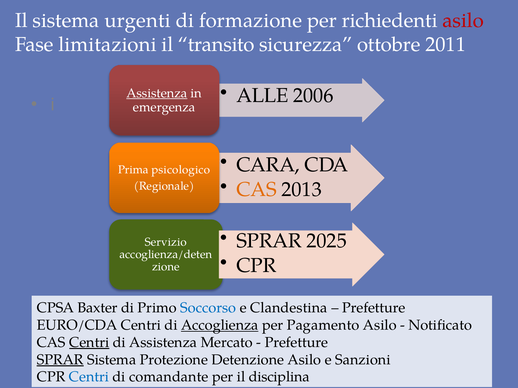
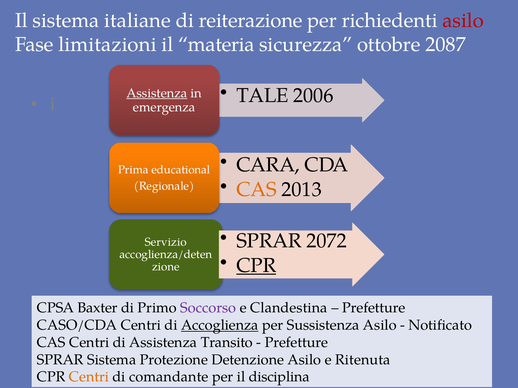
urgenti: urgenti -> italiane (137, 20)
formazione: formazione -> reiterazione (251, 20)
transito: transito -> materia (216, 45)
2011: 2011 -> 2087 (446, 45)
ALLE: ALLE -> TALE (262, 96)
psicologico: psicologico -> educational (181, 170)
2025: 2025 -> 2072 (327, 241)
CPR underline: none -> present (256, 266)
Soccorso colour: blue -> purple (208, 308)
EURO/CDA: EURO/CDA -> CASO/CDA (77, 326)
Pagamento: Pagamento -> Sussistenza (323, 326)
Centri underline: present -> none (89, 343)
Mercato: Mercato -> Transito (227, 343)
SPRAR underline: present -> none (60, 360)
Sanzioni: Sanzioni -> Ritenuta (363, 360)
Centri colour: blue -> orange (89, 377)
